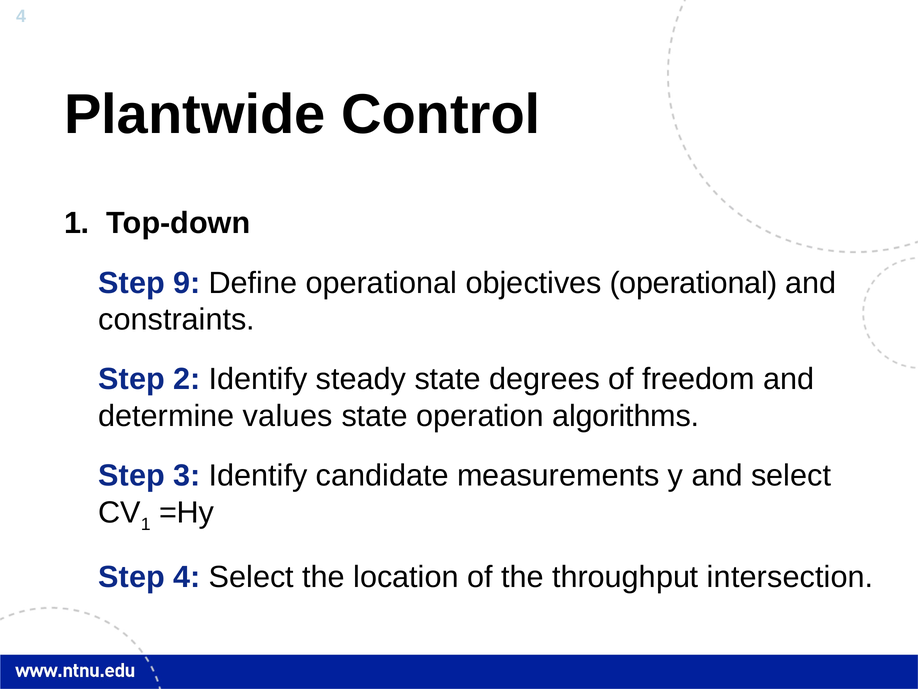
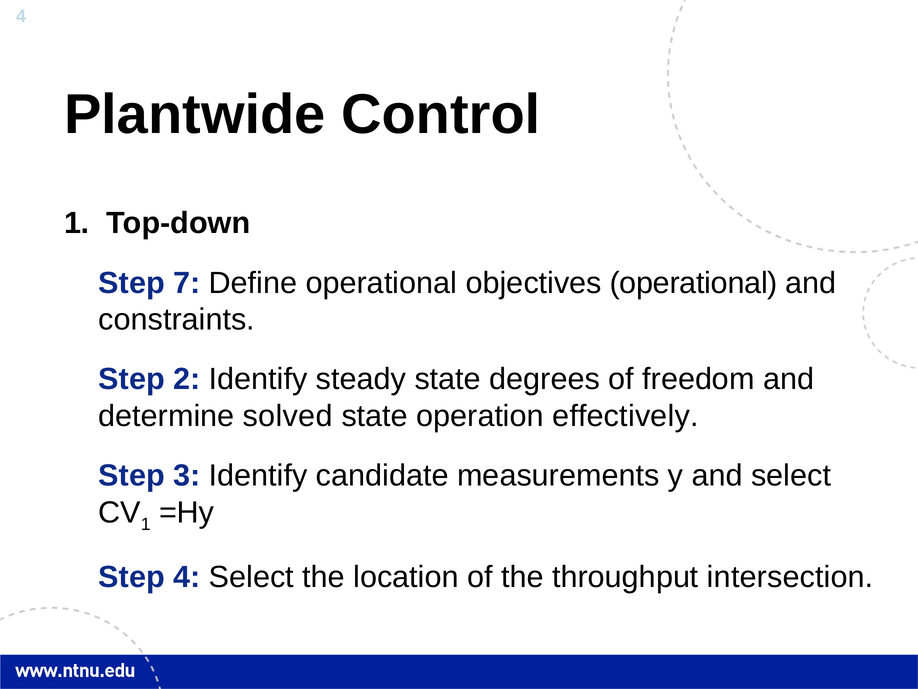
9: 9 -> 7 (187, 283)
values: values -> solved (288, 416)
algorithms: algorithms -> effectively (625, 416)
